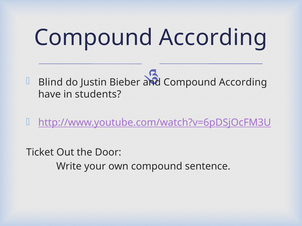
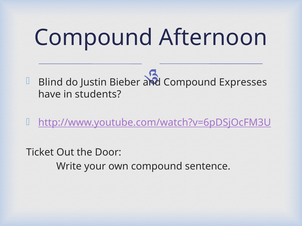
According: According -> Afternoon (213, 38)
According: According -> Expresses (243, 83)
